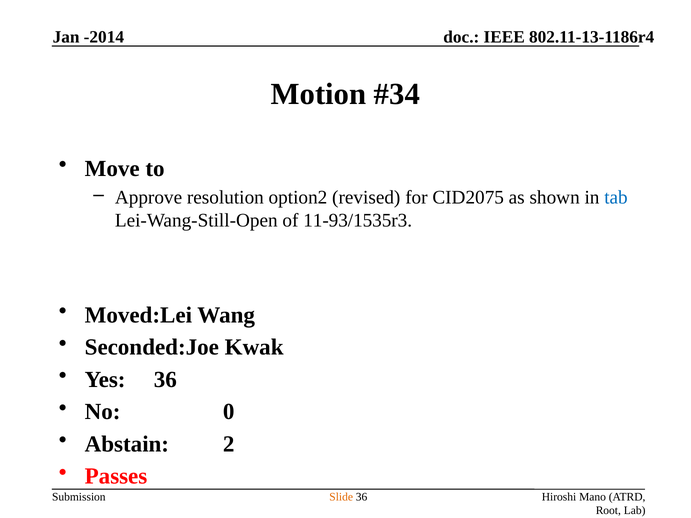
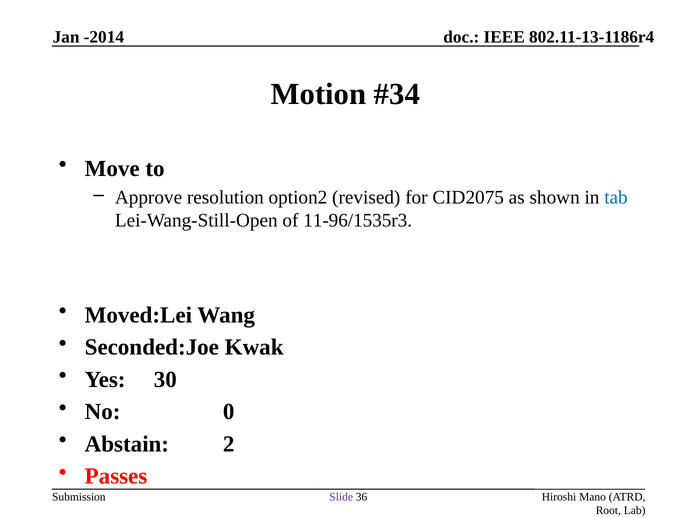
11-93/1535r3: 11-93/1535r3 -> 11-96/1535r3 (358, 221)
Yes 36: 36 -> 30 (165, 380)
Slide colour: orange -> purple (341, 497)
